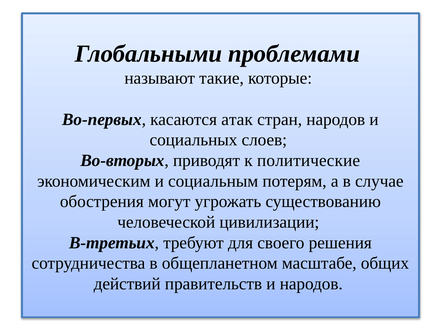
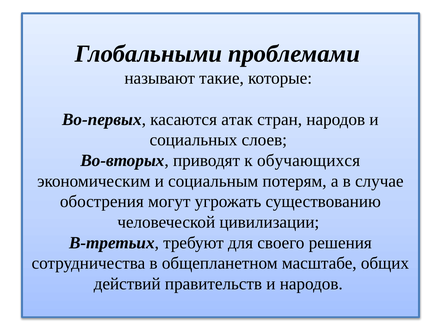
политические: политические -> обучающихся (309, 160)
